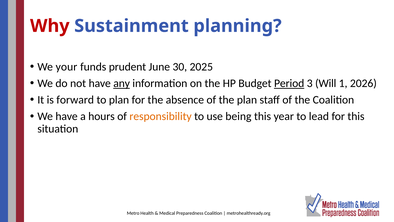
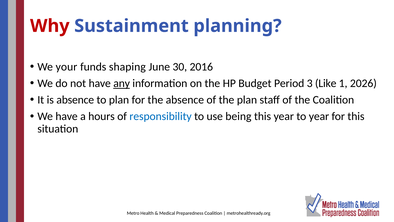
prudent: prudent -> shaping (127, 67)
2025: 2025 -> 2016 (201, 67)
Period underline: present -> none (289, 83)
Will: Will -> Like (326, 83)
is forward: forward -> absence (75, 100)
responsibility colour: orange -> blue (161, 116)
to lead: lead -> year (319, 116)
